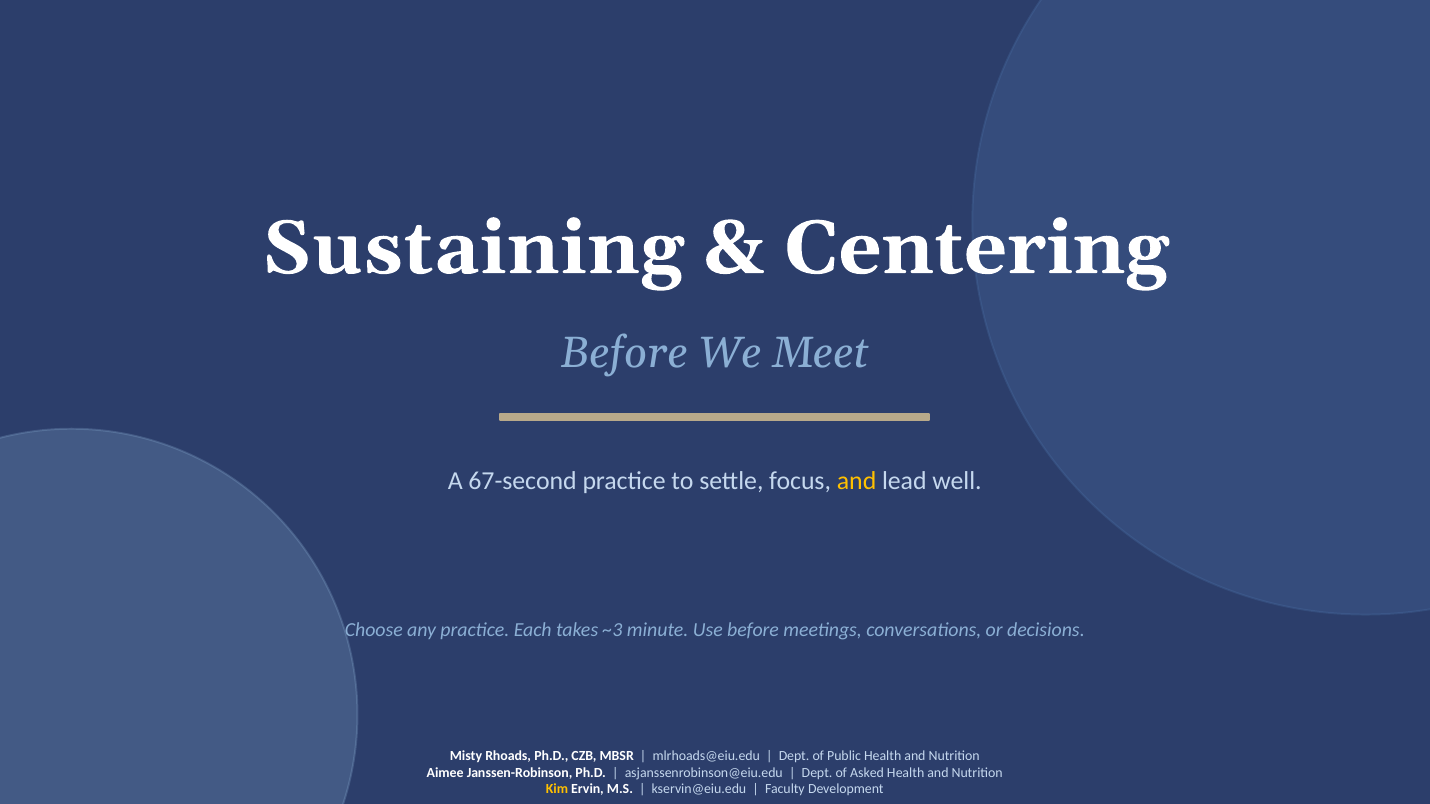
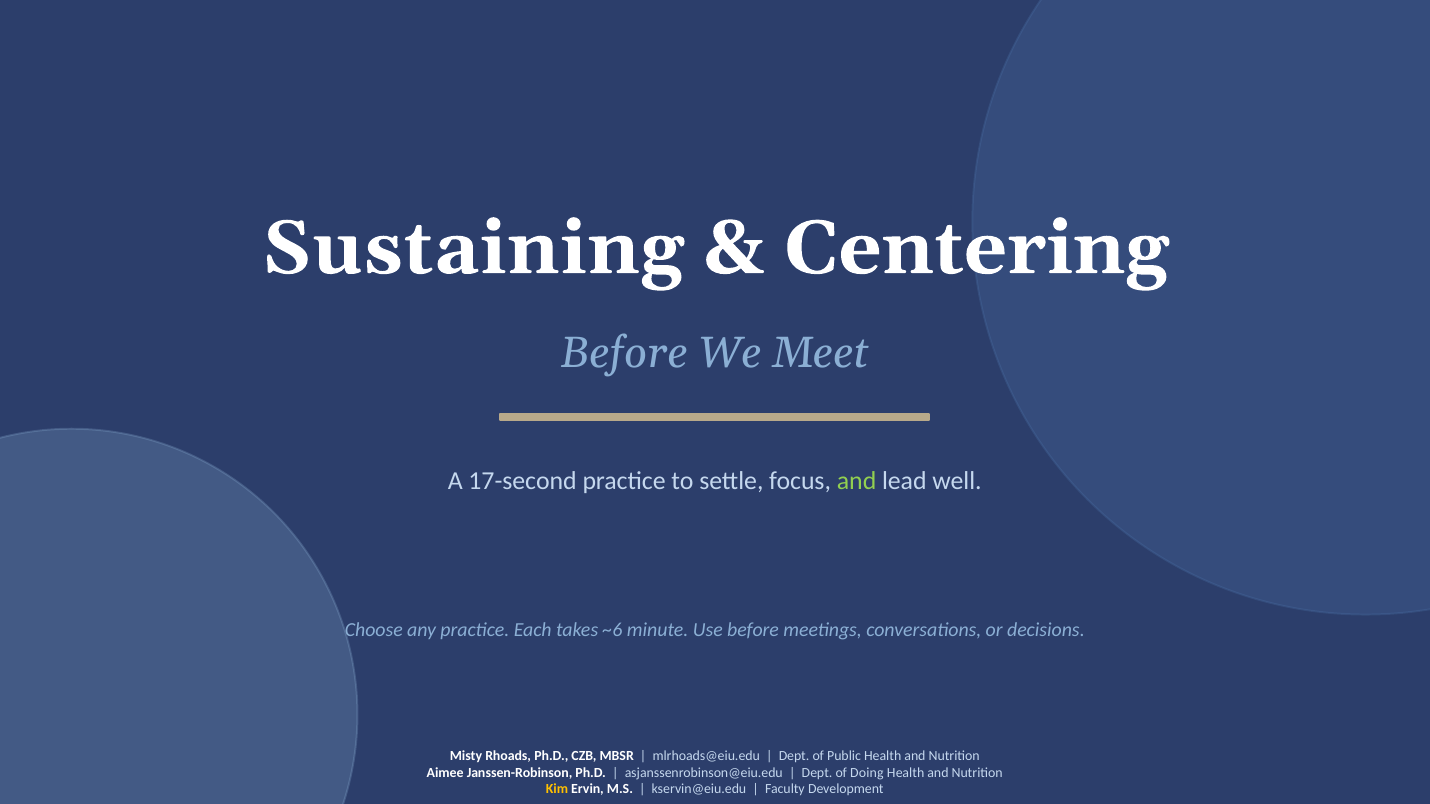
67-second: 67-second -> 17-second (523, 481)
and colour: yellow -> light green (857, 481)
~3: ~3 -> ~6 (613, 631)
Asked: Asked -> Doing (867, 773)
